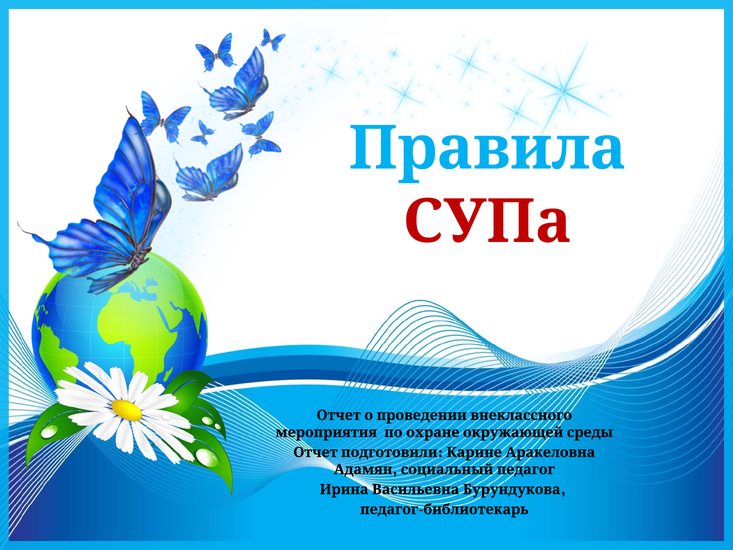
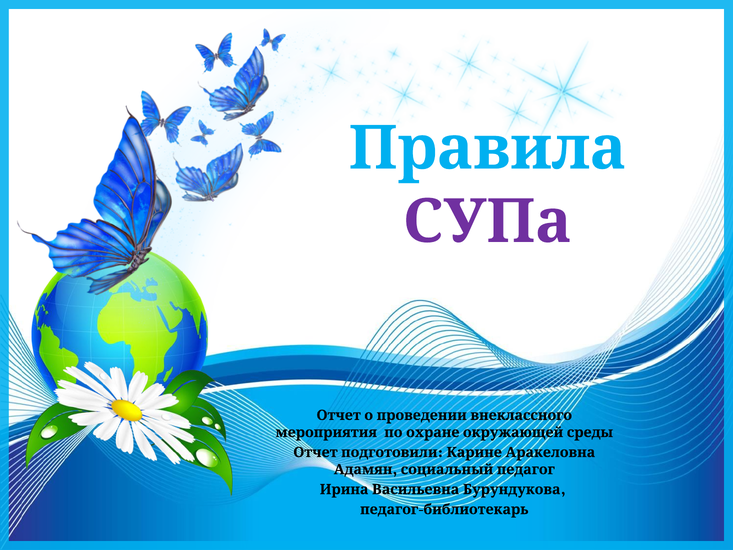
СУПа colour: red -> purple (488, 222)
